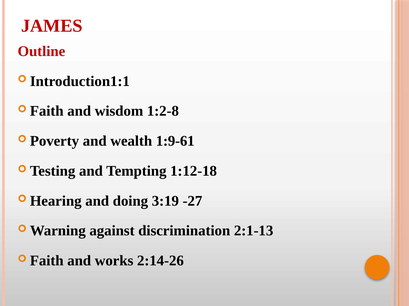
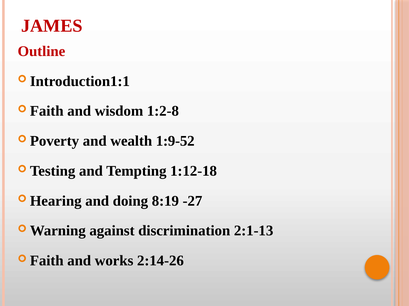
1:9-61: 1:9-61 -> 1:9-52 (175, 141)
3:19: 3:19 -> 8:19 (165, 201)
